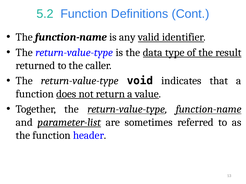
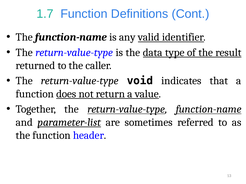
5.2: 5.2 -> 1.7 (45, 14)
